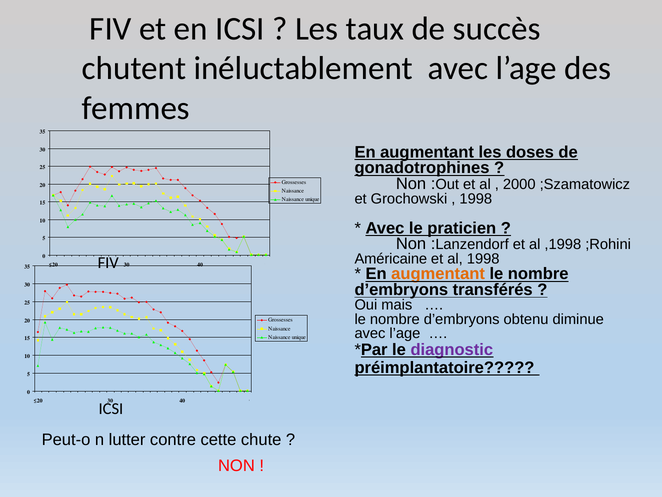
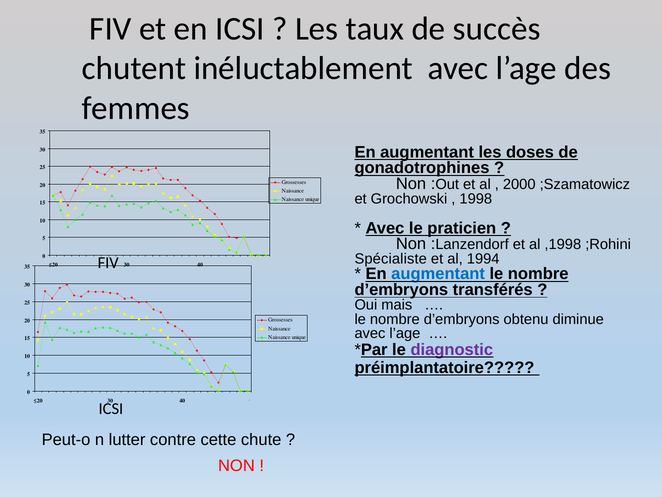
Américaine: Américaine -> Spécialiste (391, 259)
al 1998: 1998 -> 1994 (483, 259)
augmentant colour: orange -> blue (438, 274)
